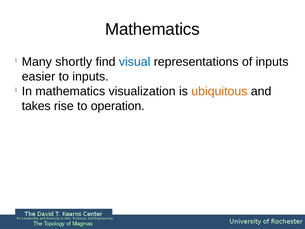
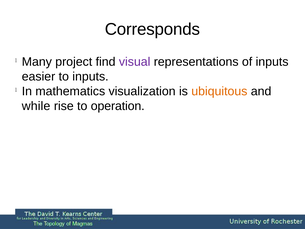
Mathematics: Mathematics -> Corresponds (152, 29)
shortly: shortly -> project (74, 62)
visual colour: blue -> purple (135, 62)
takes: takes -> while (36, 106)
